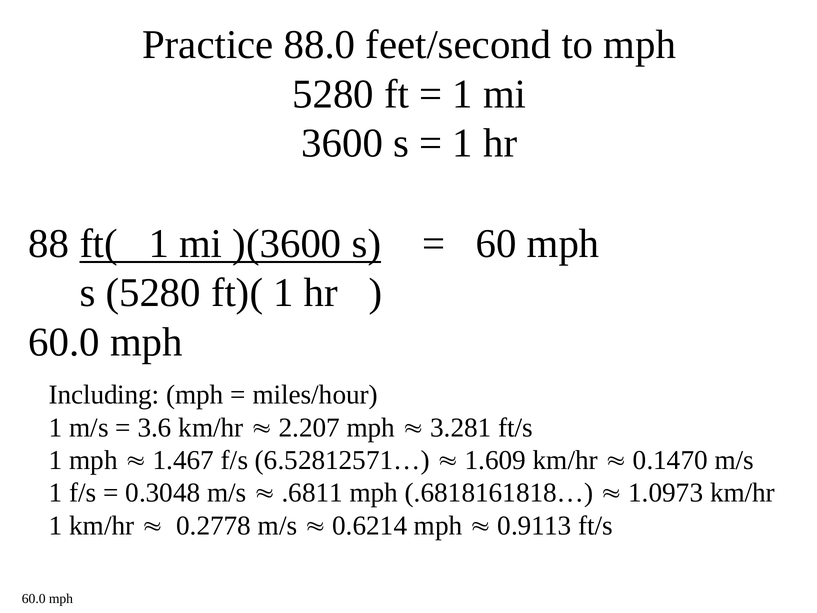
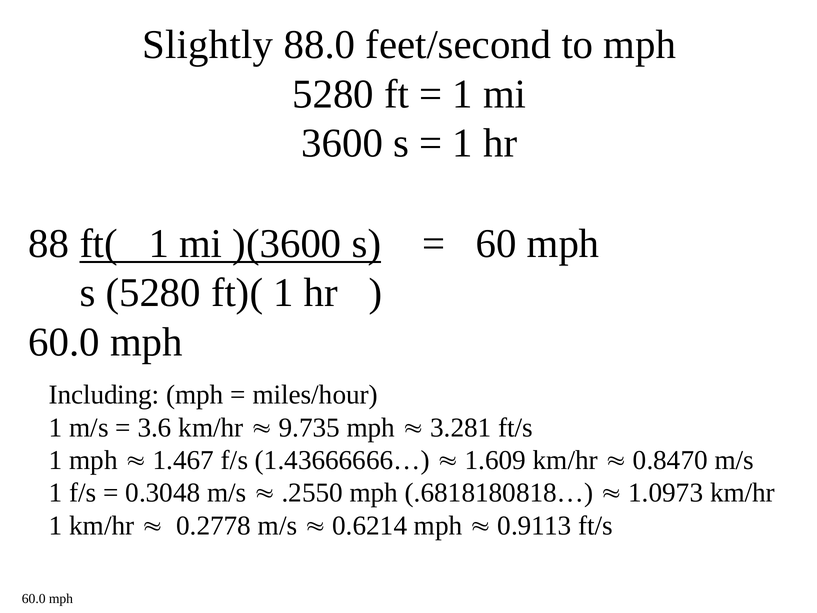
Practice: Practice -> Slightly (208, 45)
2.207: 2.207 -> 9.735 (309, 427)
6.52812571…: 6.52812571… -> 1.43666666… (342, 460)
0.1470: 0.1470 -> 0.8470 (670, 460)
.6811: .6811 -> .2550 (312, 493)
.6818161818…: .6818161818… -> .6818180818… (499, 493)
